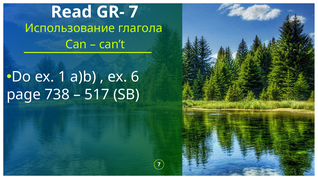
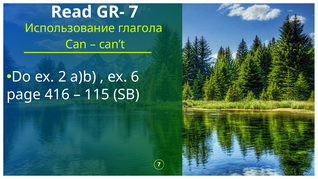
1: 1 -> 2 (62, 77)
738: 738 -> 416 (57, 95)
517: 517 -> 115 (97, 95)
